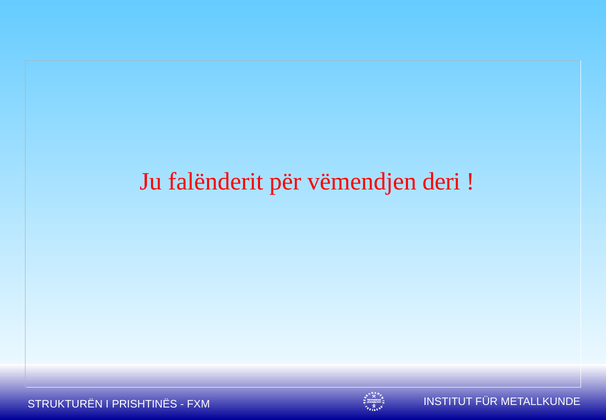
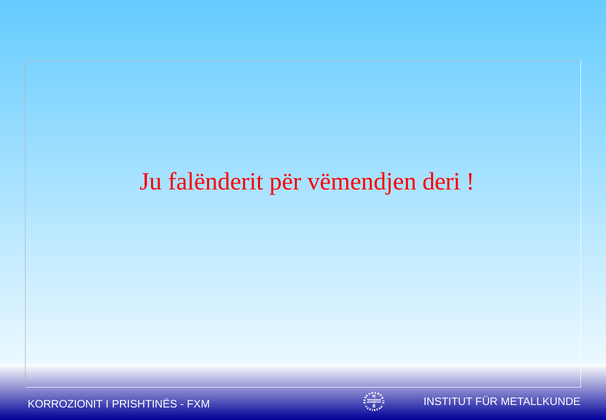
STRUKTURËN: STRUKTURËN -> KORROZIONIT (65, 404)
